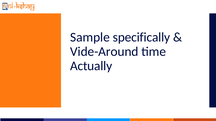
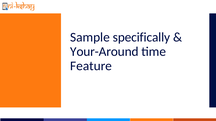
Vide-Around: Vide-Around -> Your-Around (104, 52)
Actually: Actually -> Feature (91, 66)
